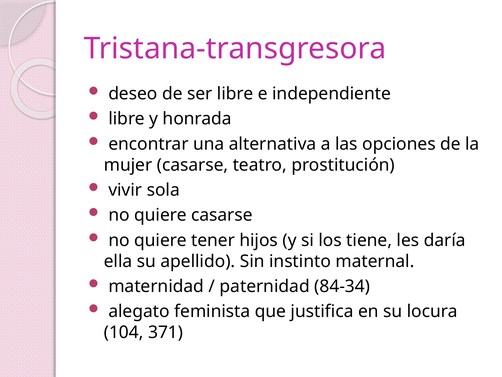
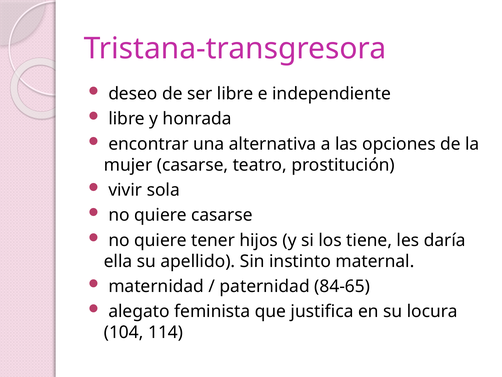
84-34: 84-34 -> 84-65 (342, 286)
371: 371 -> 114 (166, 332)
